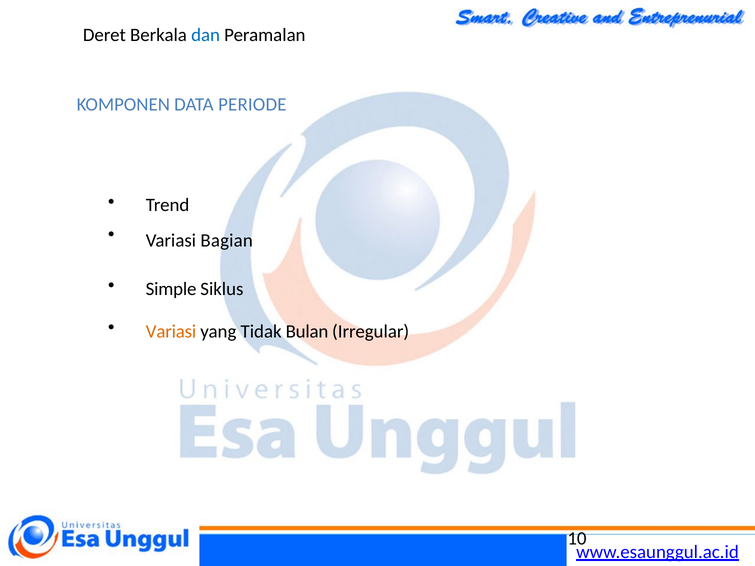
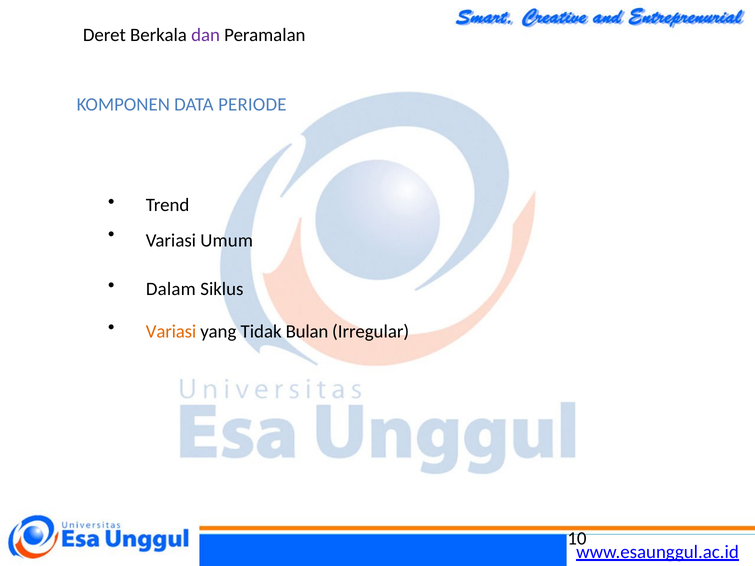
dan colour: blue -> purple (206, 35)
Bagian: Bagian -> Umum (227, 241)
Simple: Simple -> Dalam (171, 289)
